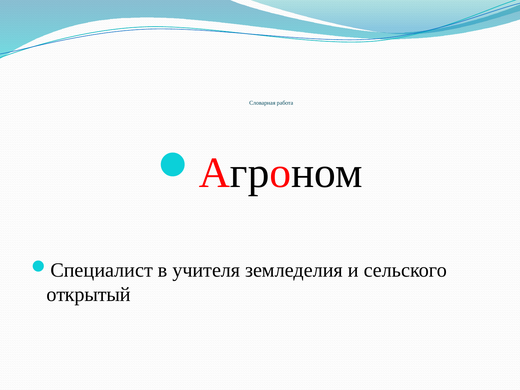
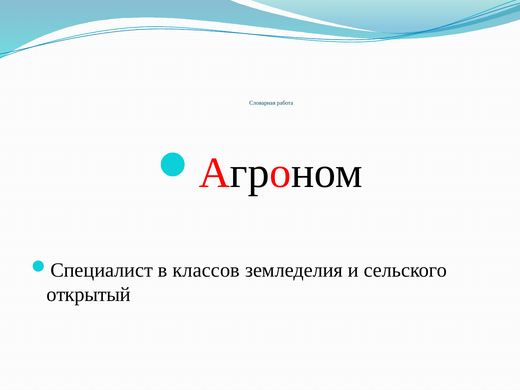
учителя: учителя -> классов (206, 270)
